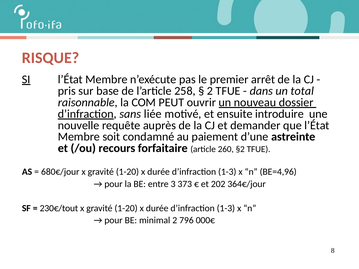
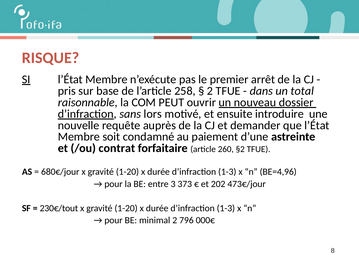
liée: liée -> lors (153, 114)
recours: recours -> contrat (117, 148)
364€/jour: 364€/jour -> 473€/jour (247, 184)
